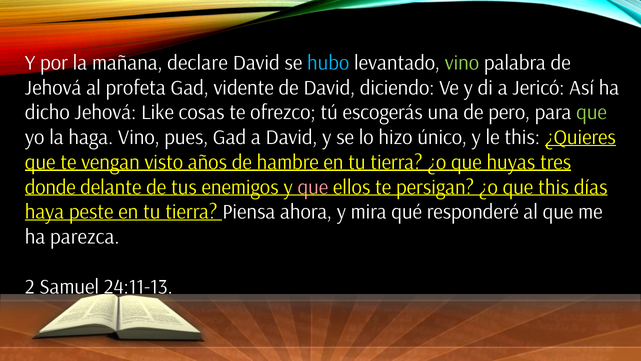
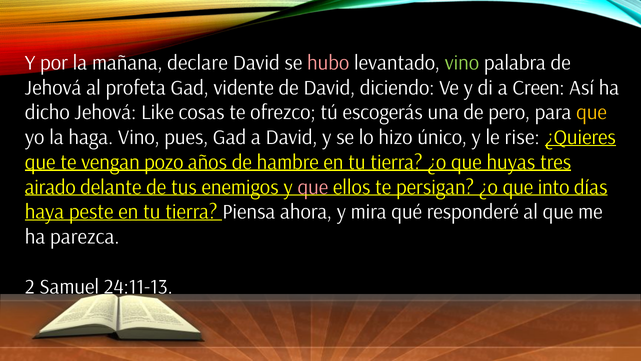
hubo colour: light blue -> pink (328, 63)
Jericó: Jericó -> Creen (538, 88)
que colour: light green -> yellow (592, 112)
le this: this -> rise (522, 137)
visto: visto -> pozo (164, 162)
donde: donde -> airado (50, 187)
que this: this -> into (554, 187)
